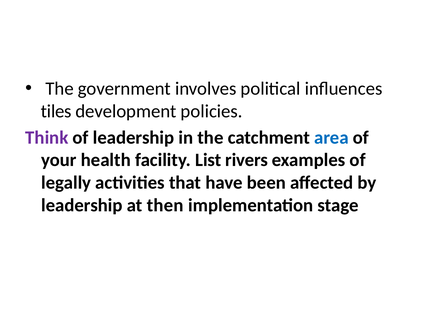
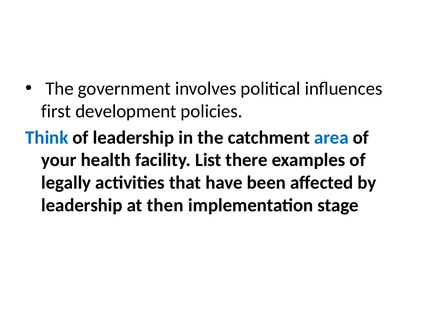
tiles: tiles -> first (56, 111)
Think colour: purple -> blue (47, 137)
rivers: rivers -> there (247, 160)
